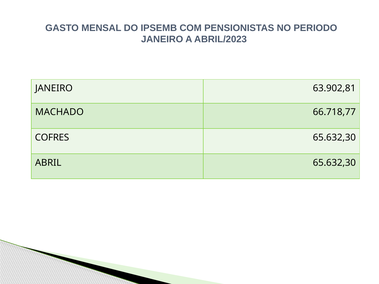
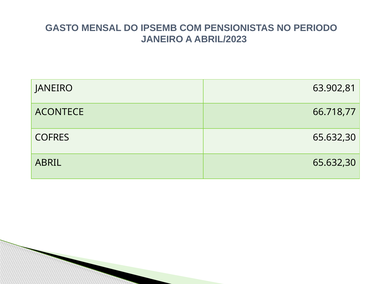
MACHADO: MACHADO -> ACONTECE (59, 112)
